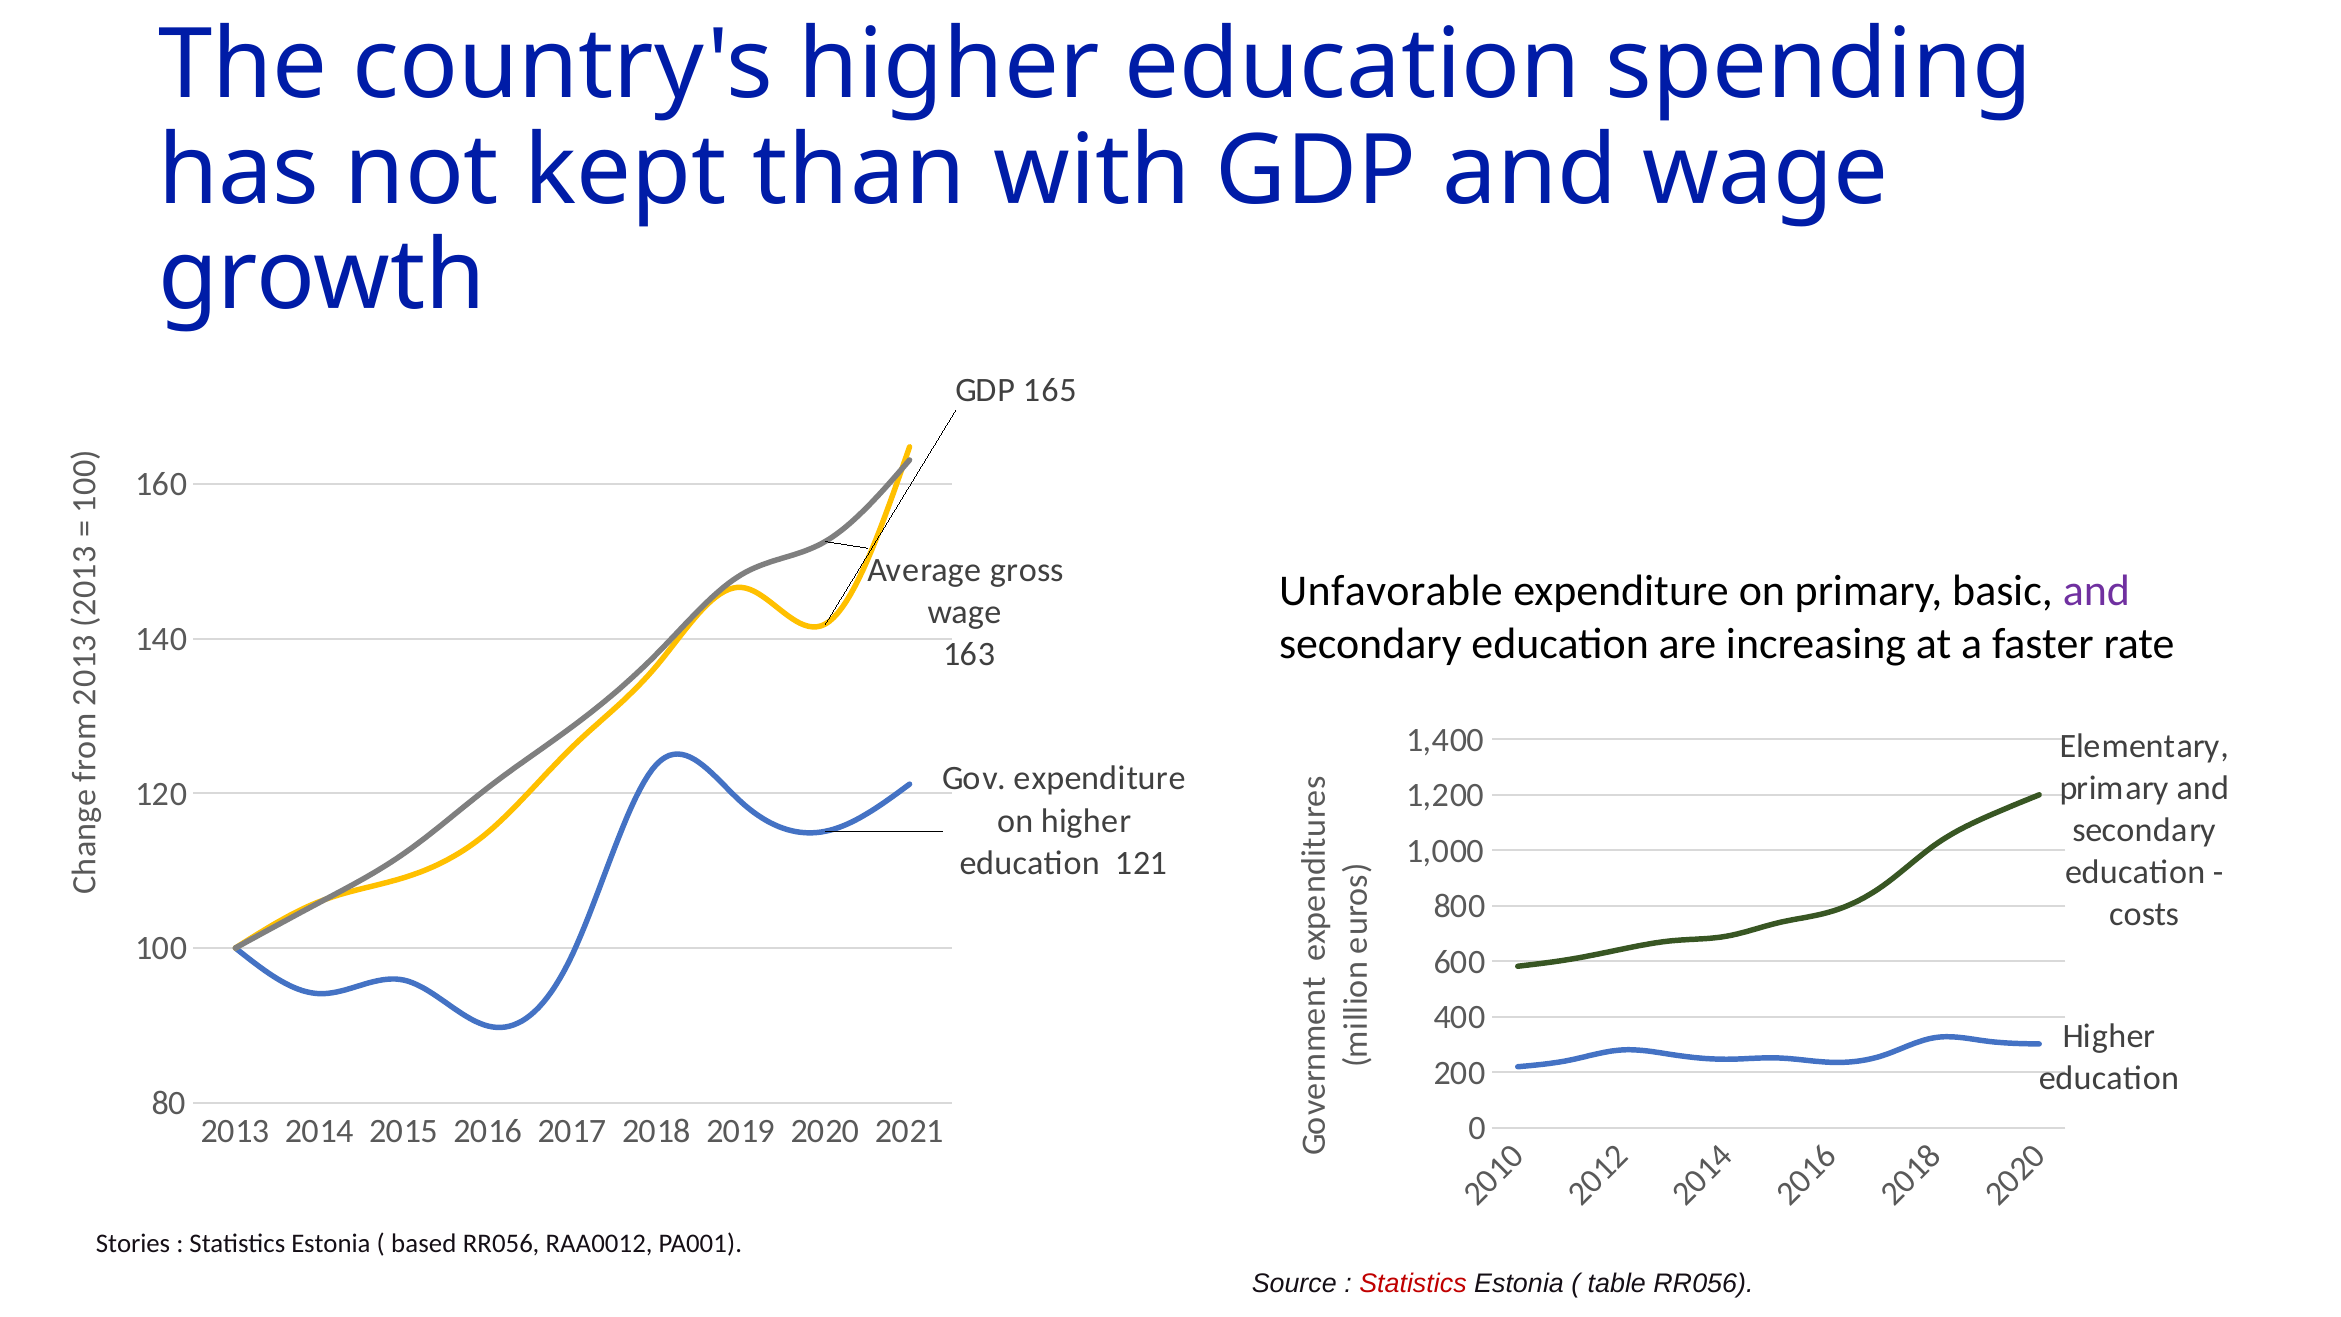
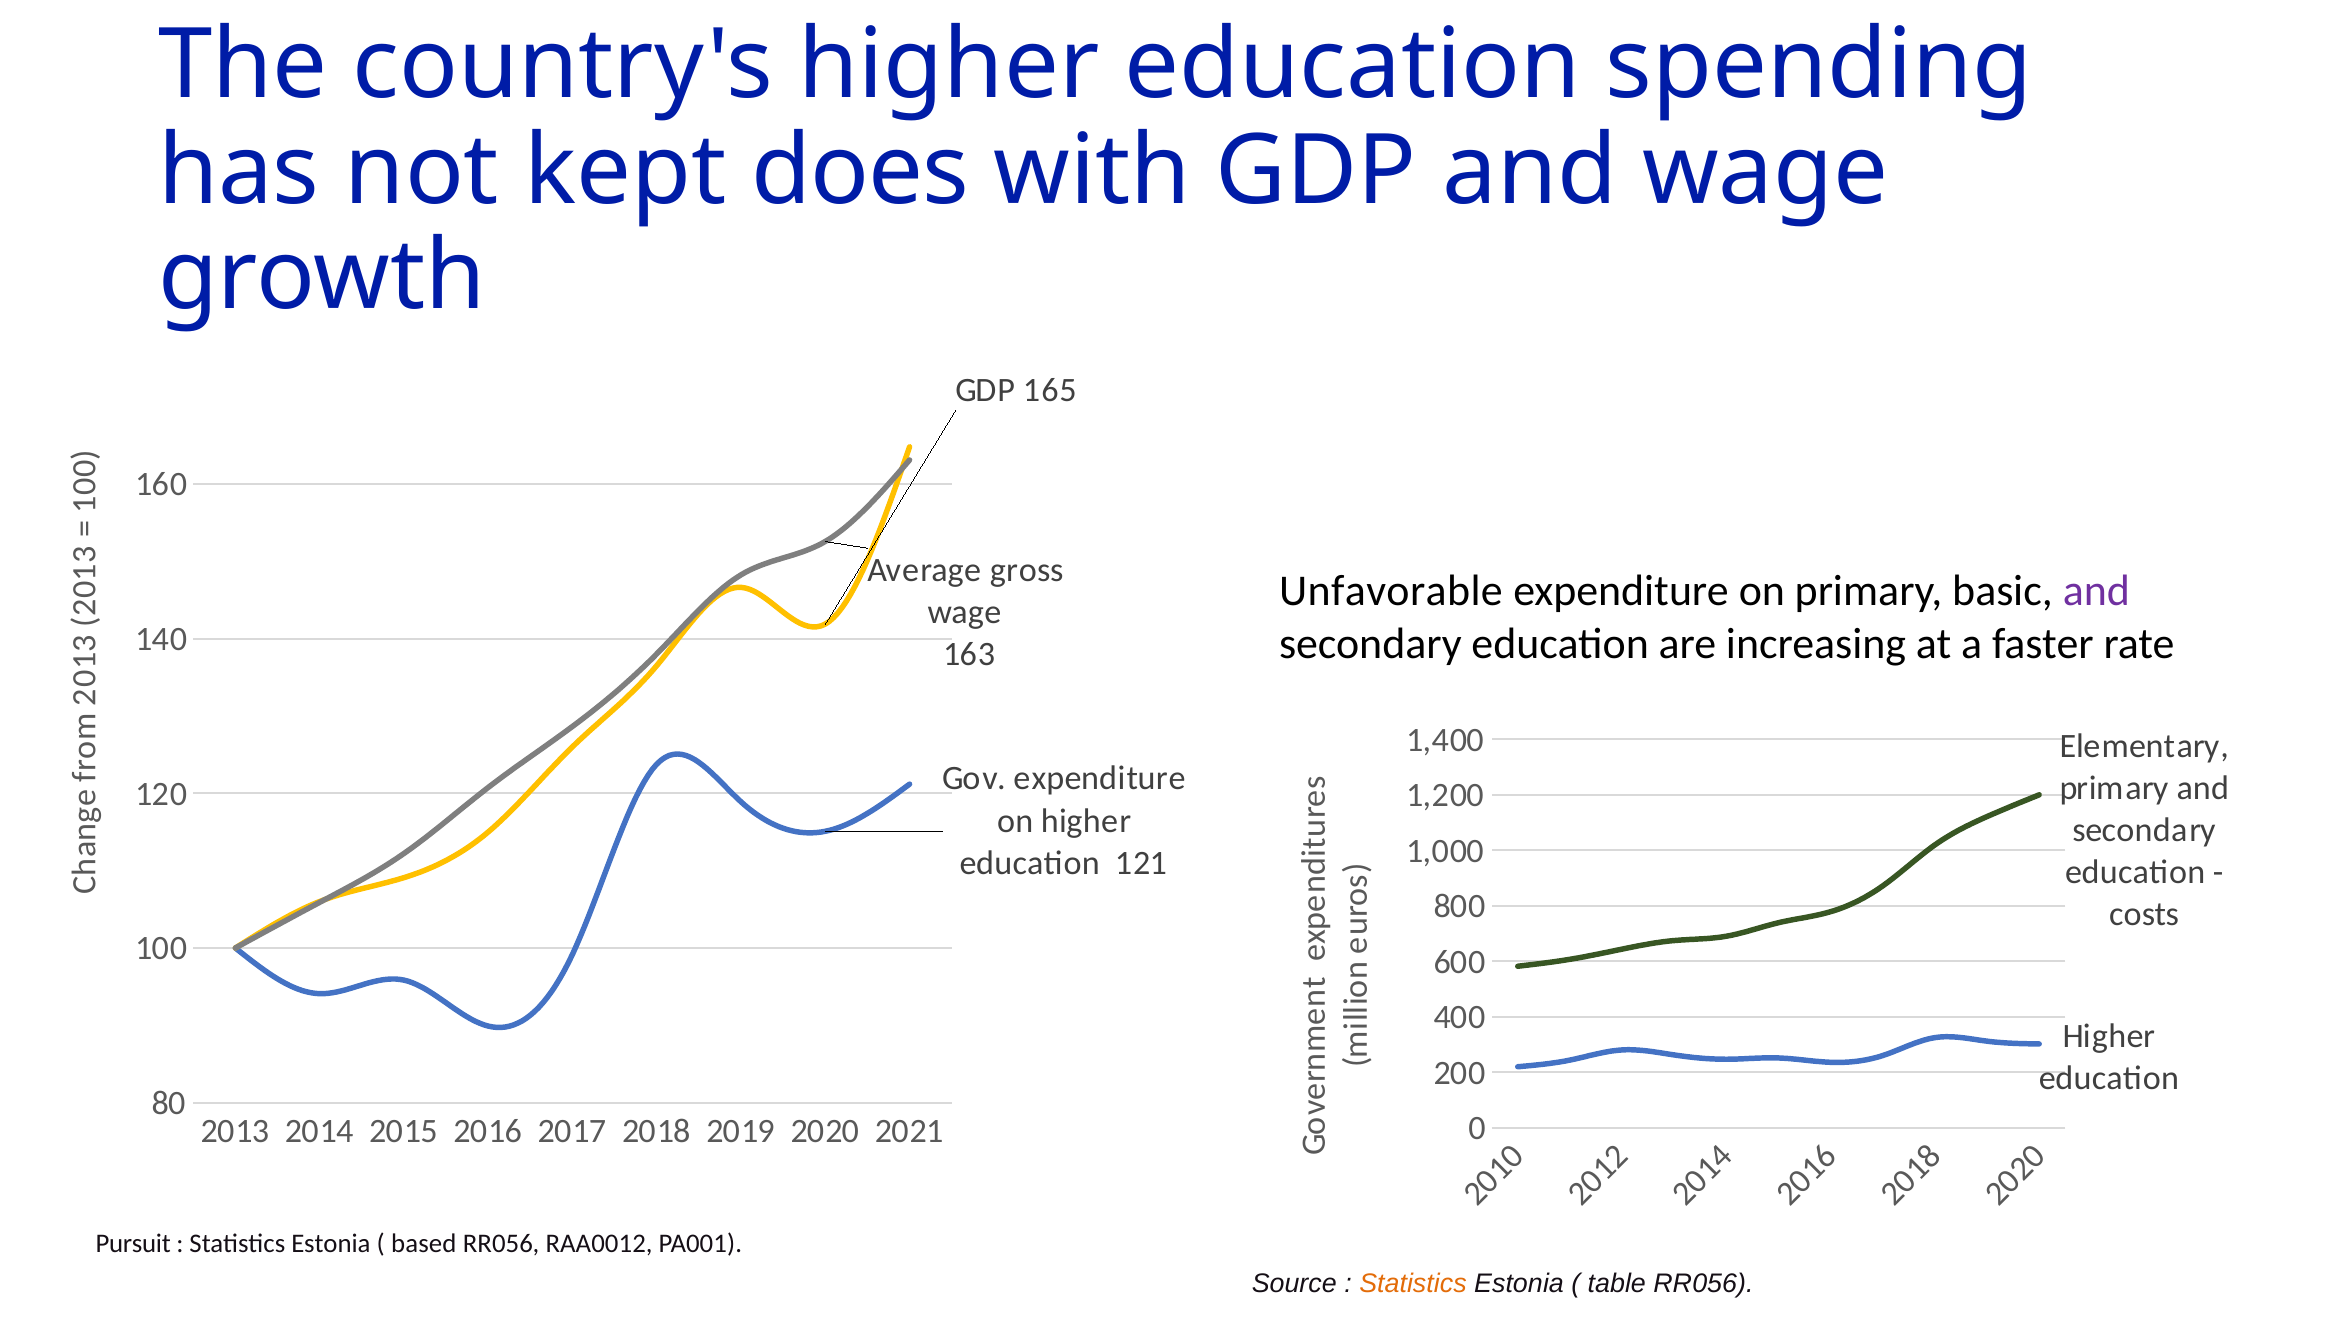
than: than -> does (860, 171)
Stories: Stories -> Pursuit (133, 1244)
Statistics colour: red -> orange (1413, 1283)
